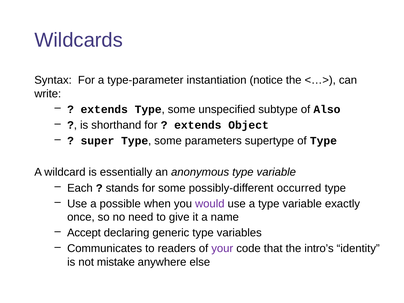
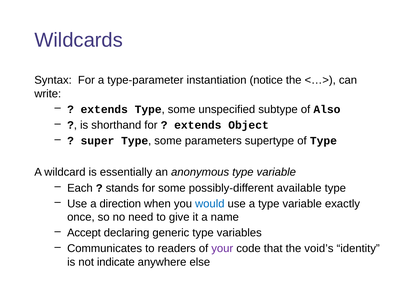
occurred: occurred -> available (299, 188)
possible: possible -> direction (120, 204)
would colour: purple -> blue (210, 204)
intro’s: intro’s -> void’s (319, 249)
mistake: mistake -> indicate (116, 262)
